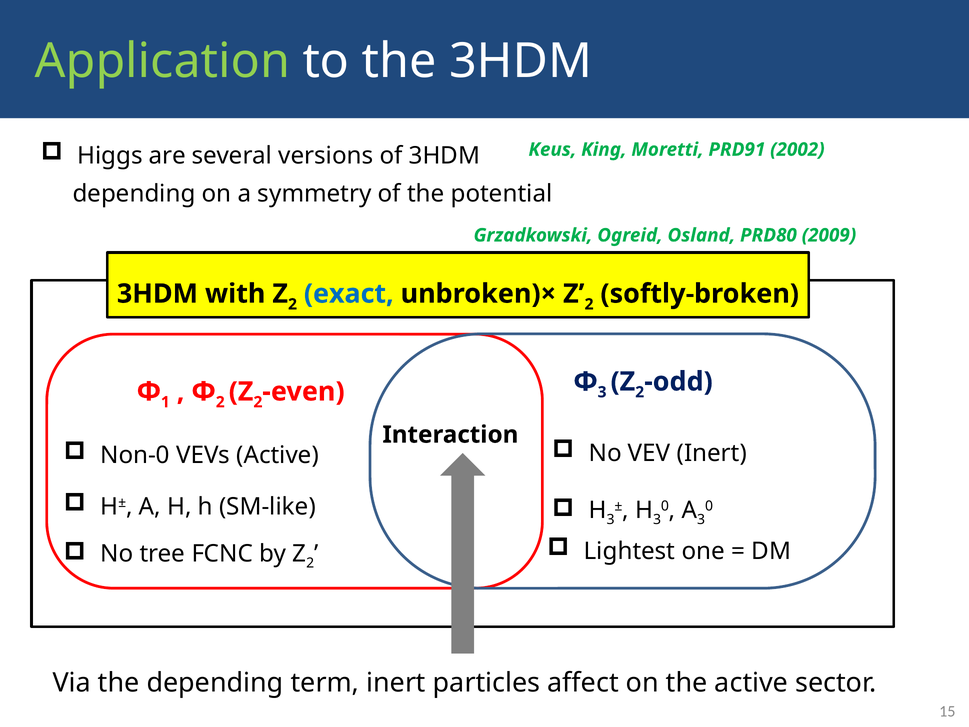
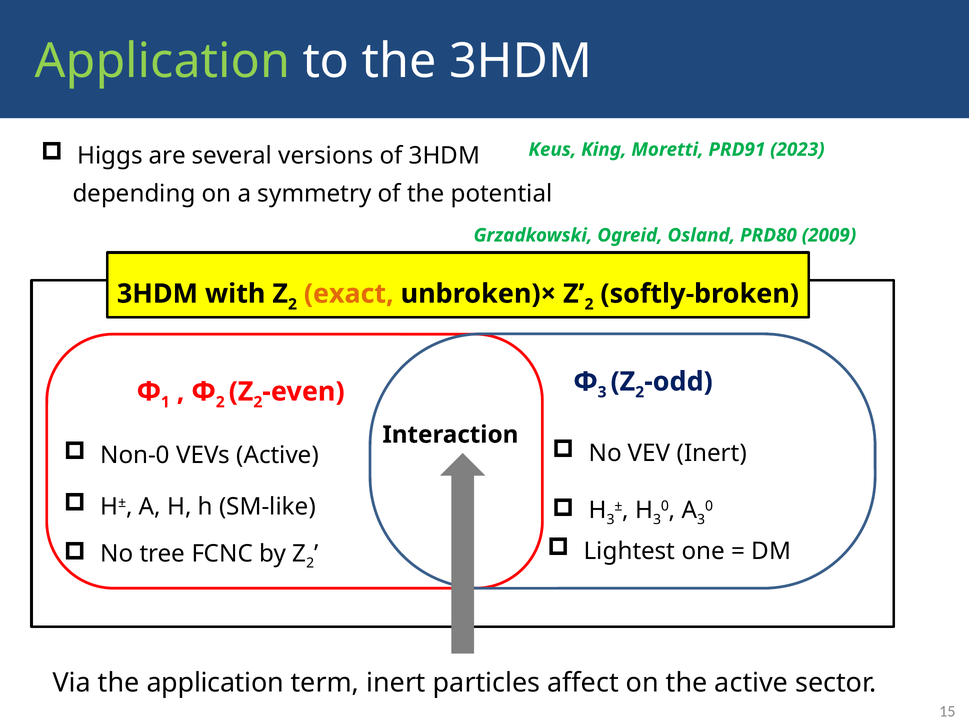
2002: 2002 -> 2023 (797, 150)
exact colour: blue -> orange (349, 294)
the depending: depending -> application (215, 683)
